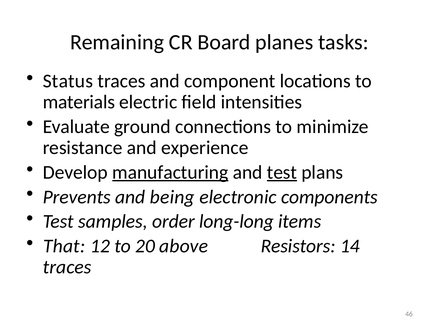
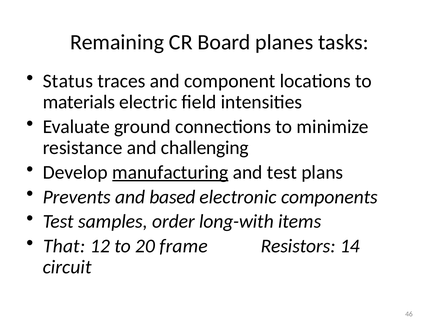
experience: experience -> challenging (205, 148)
test underline: present -> none (282, 172)
being: being -> based (173, 197)
long-long: long-long -> long-with (236, 222)
above: above -> frame (184, 246)
traces: traces -> circuit (67, 267)
